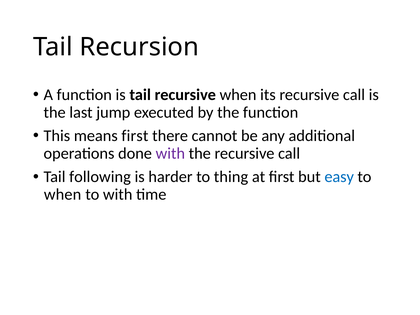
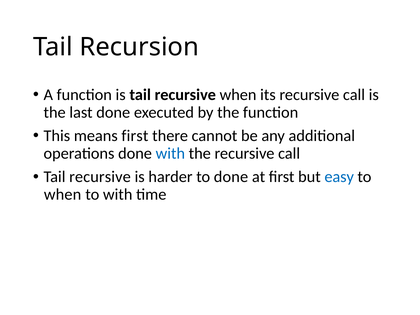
last jump: jump -> done (113, 112)
with colour: purple -> blue (170, 153)
following: following -> recursive (100, 177)
to thing: thing -> done (231, 177)
